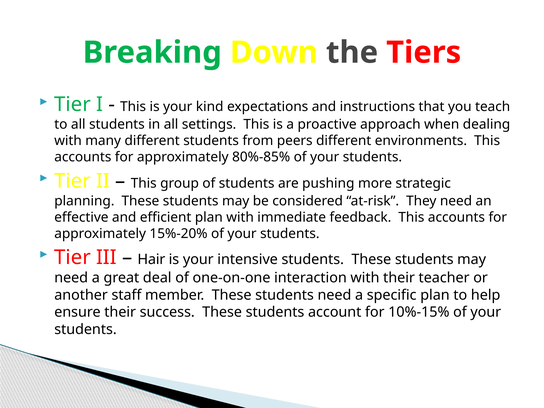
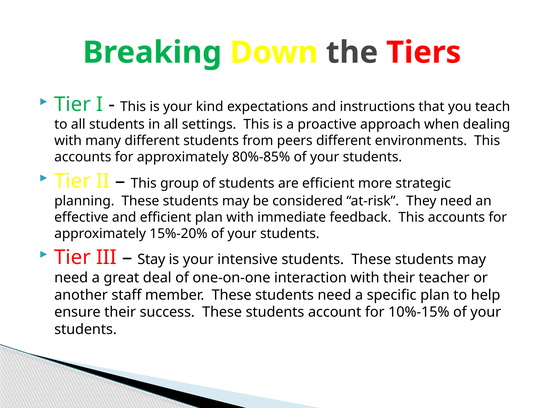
are pushing: pushing -> efficient (328, 183)
Hair: Hair -> Stay (151, 259)
